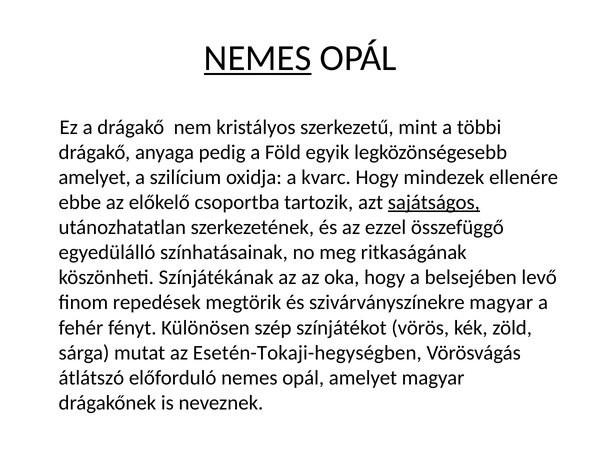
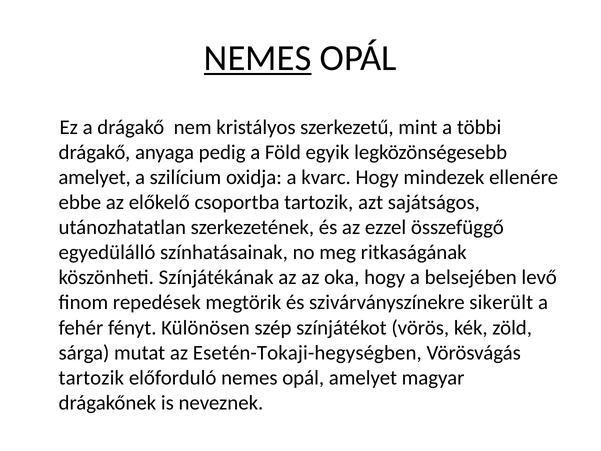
sajátságos underline: present -> none (434, 202)
szivárványszínekre magyar: magyar -> sikerült (501, 302)
átlátszó: átlátszó -> tartozik (91, 378)
